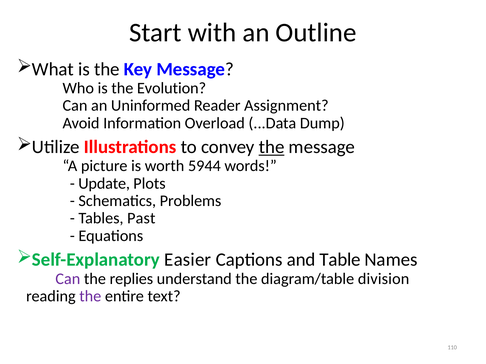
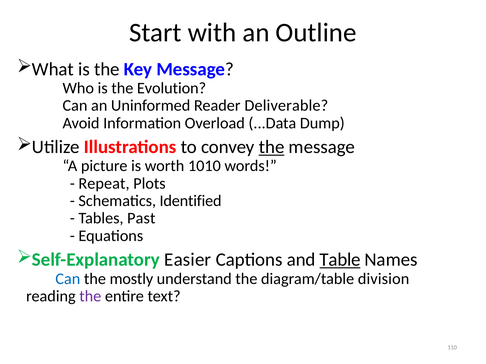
Assignment: Assignment -> Deliverable (286, 106)
5944: 5944 -> 1010 (204, 166)
Update: Update -> Repeat (104, 184)
Problems: Problems -> Identified (191, 201)
Table underline: none -> present (340, 260)
Can colour: purple -> blue (68, 279)
replies: replies -> mostly (131, 279)
